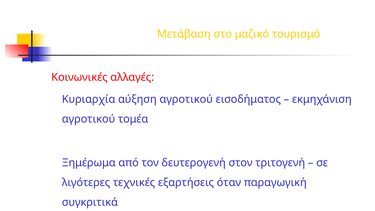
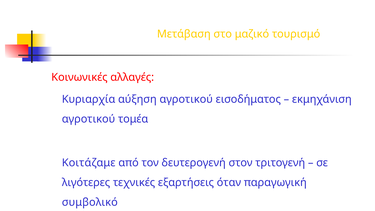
Ξημέρωμα: Ξημέρωμα -> Κοιτάζαμε (89, 163)
συγκριτικά: συγκριτικά -> συμβολικό (90, 202)
